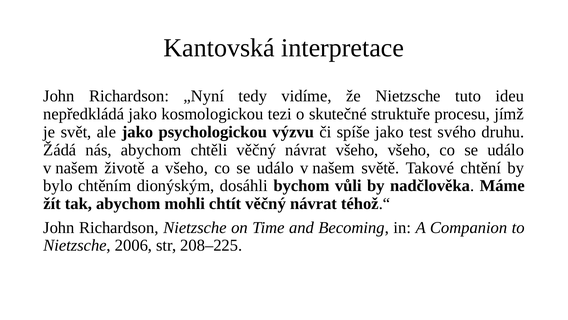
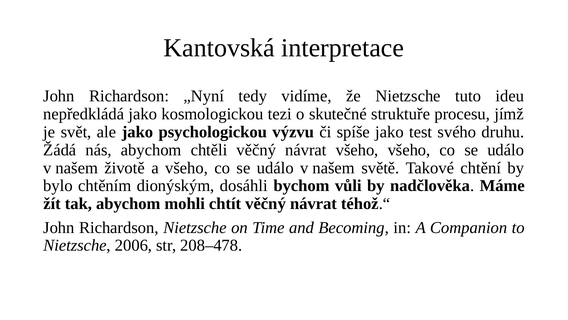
208‒225: 208‒225 -> 208‒478 (211, 245)
